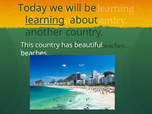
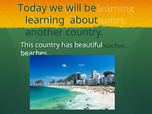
learning underline: present -> none (45, 20)
